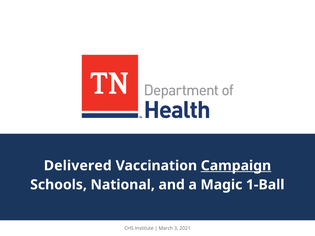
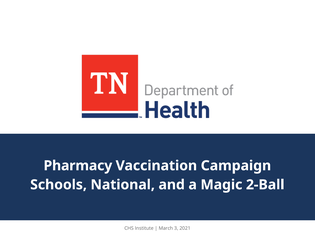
Delivered: Delivered -> Pharmacy (78, 166)
Campaign underline: present -> none (236, 166)
1-Ball: 1-Ball -> 2-Ball (265, 185)
